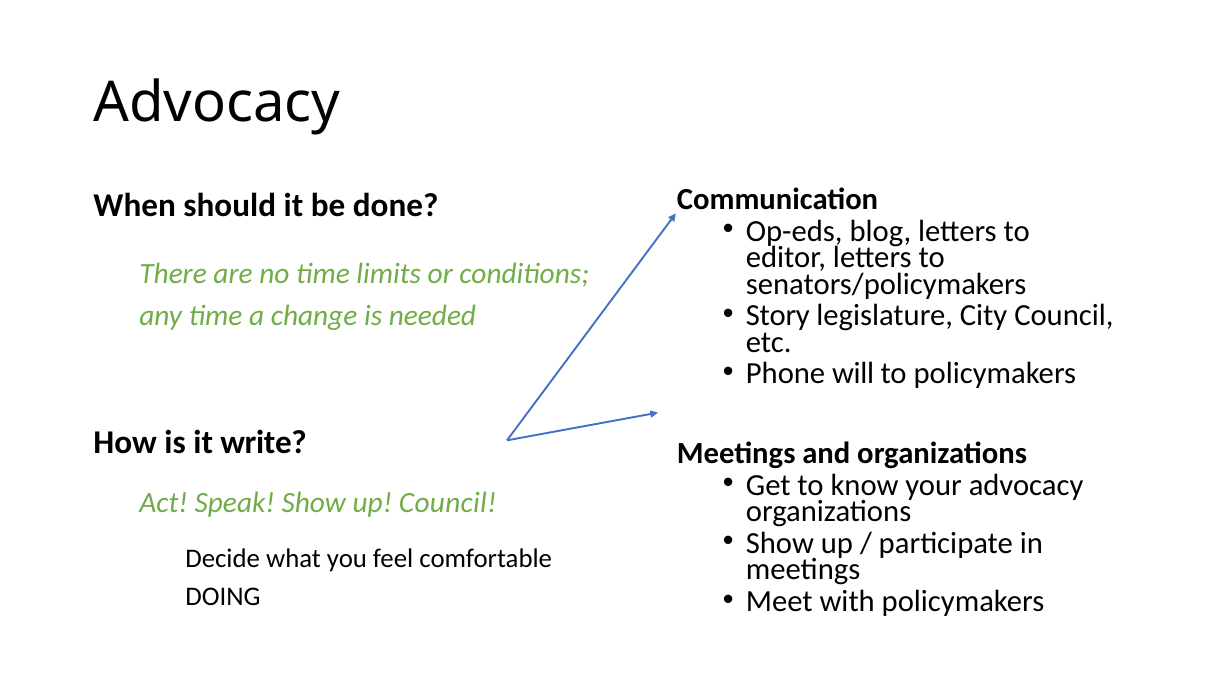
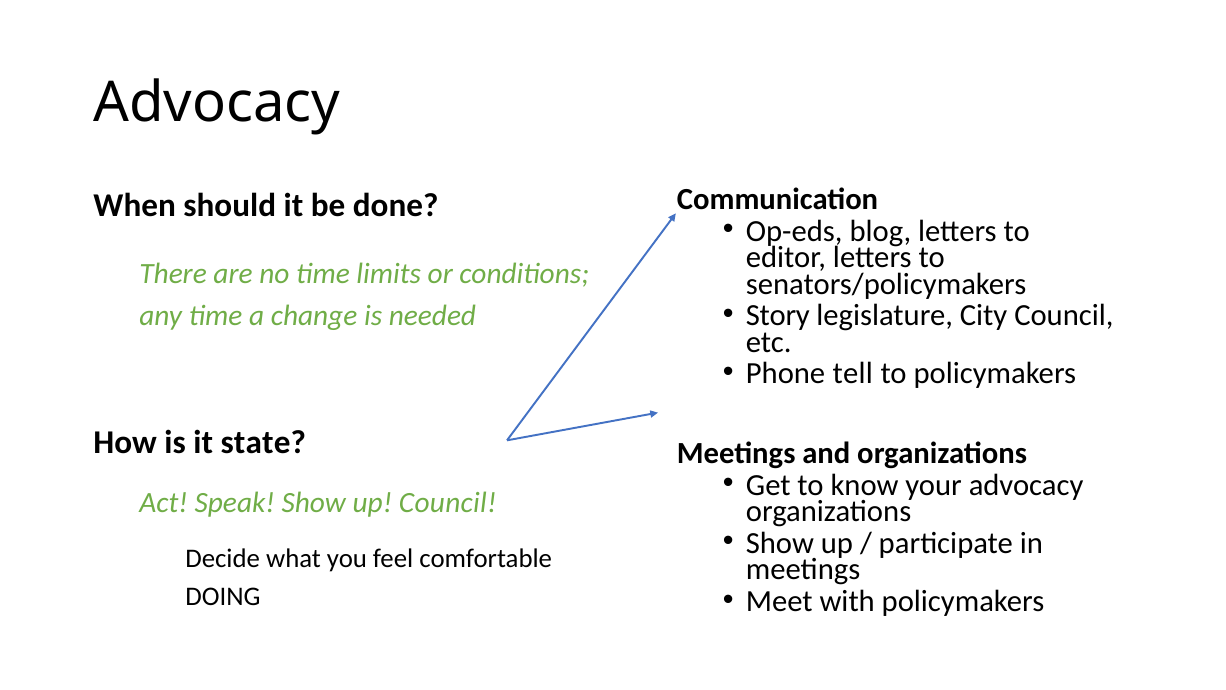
will: will -> tell (853, 373)
write: write -> state (263, 443)
